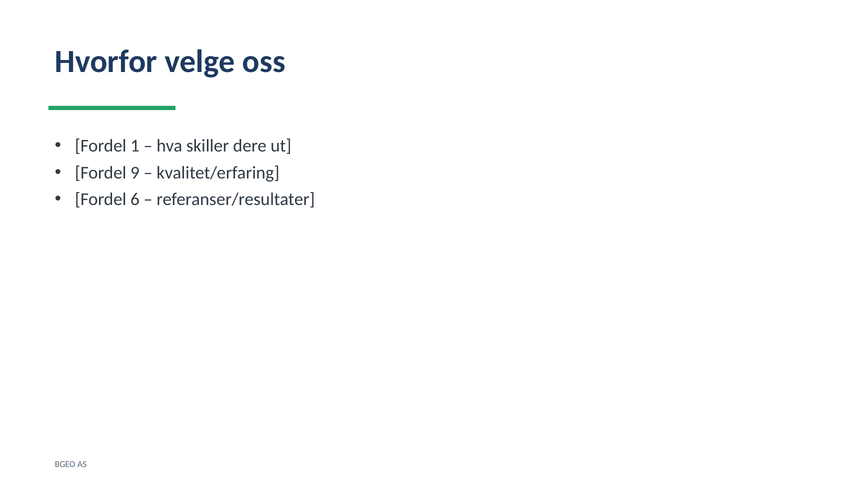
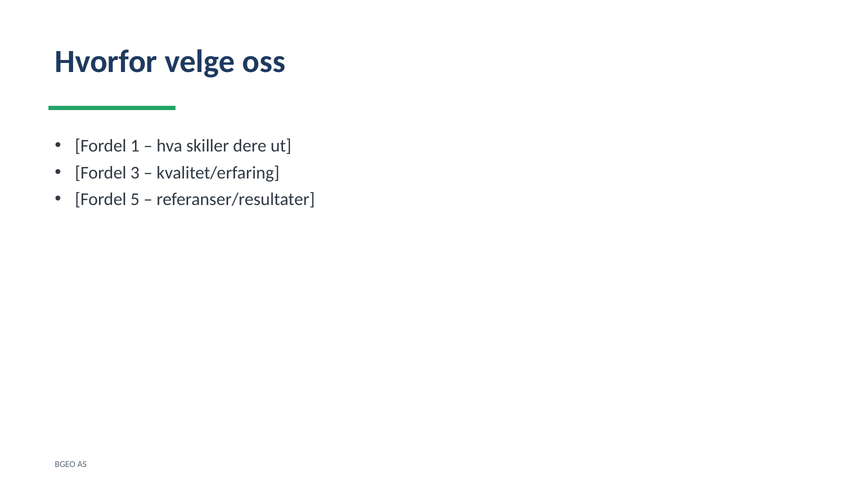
9: 9 -> 3 (135, 173)
6: 6 -> 5 (135, 200)
